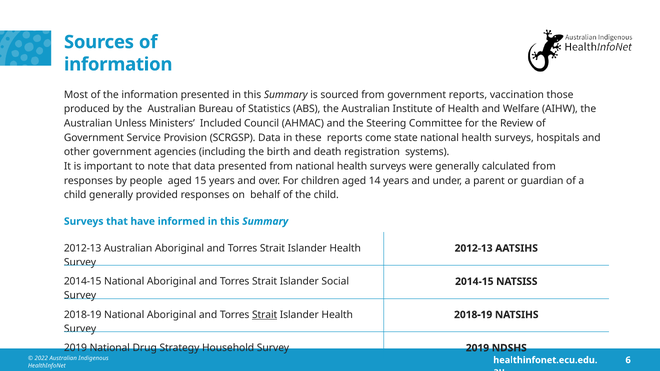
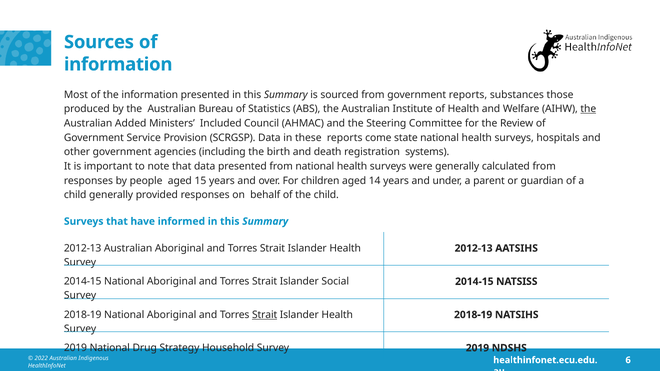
vaccination: vaccination -> substances (517, 95)
the underline: none -> present (588, 109)
Unless: Unless -> Added (131, 123)
